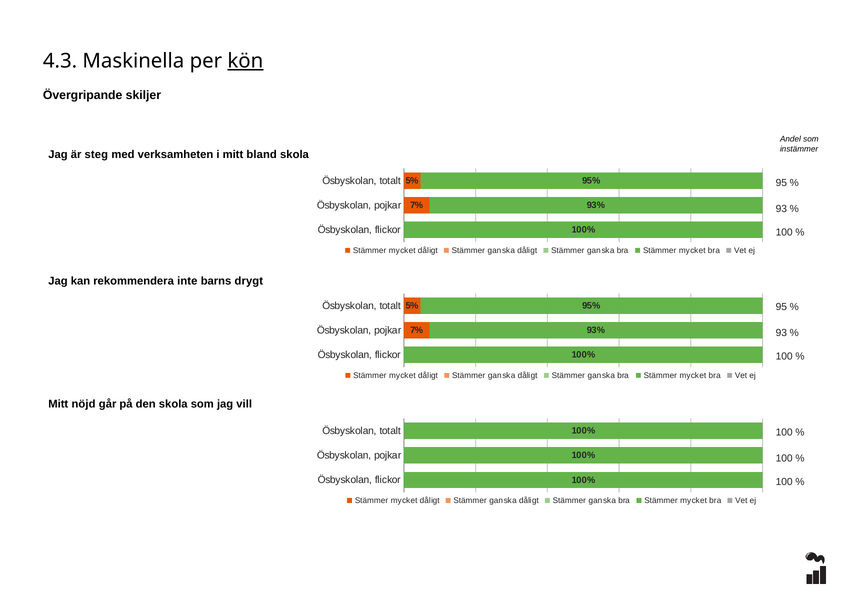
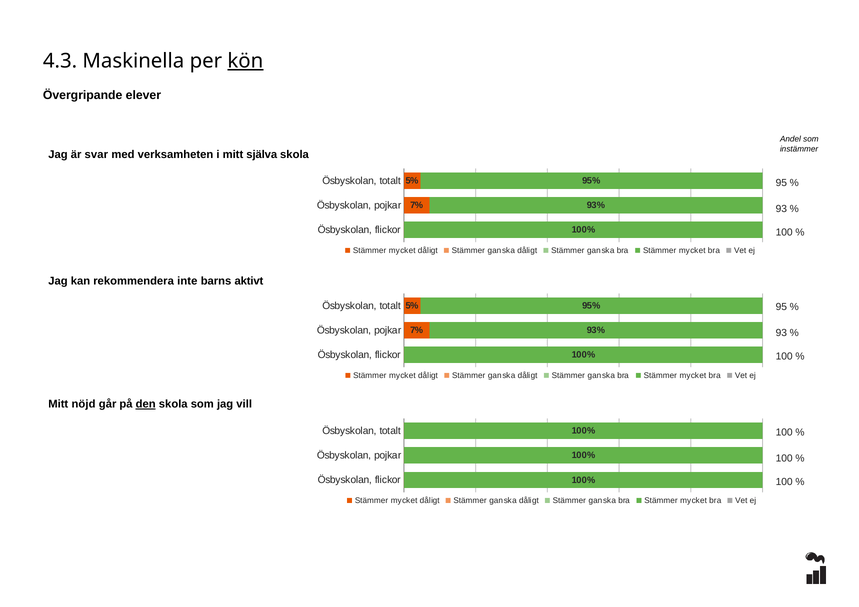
skiljer: skiljer -> elever (143, 95)
steg: steg -> svar (96, 154)
bland: bland -> själva (262, 154)
drygt: drygt -> aktivt (249, 281)
den underline: none -> present (146, 404)
